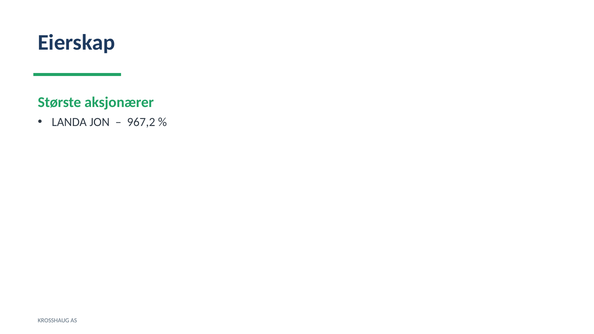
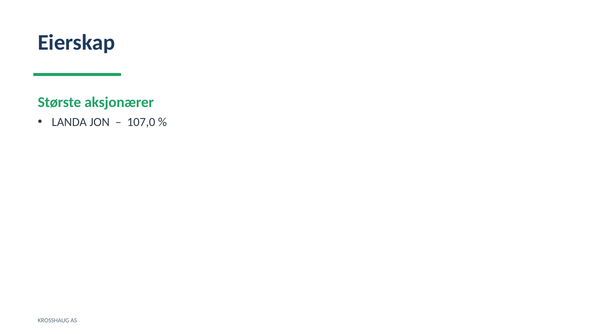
967,2: 967,2 -> 107,0 (141, 122)
